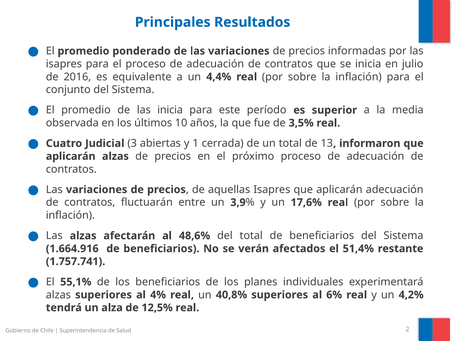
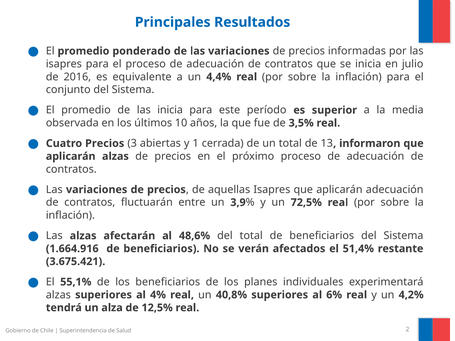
Cuatro Judicial: Judicial -> Precios (105, 143)
17,6%: 17,6% -> 72,5% (306, 203)
1.757.741: 1.757.741 -> 3.675.421 (76, 262)
